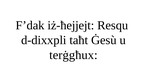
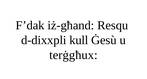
iż-ħejjejt: iż-ħejjejt -> iż-għand (71, 25)
taħt: taħt -> kull (79, 40)
